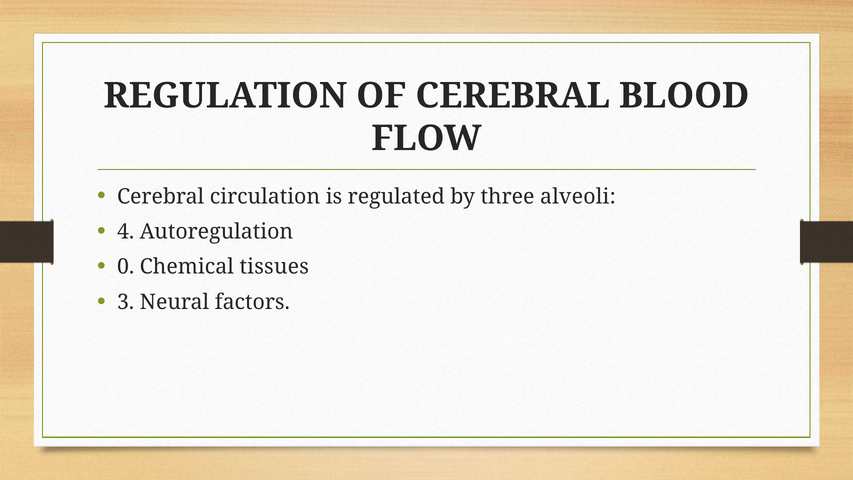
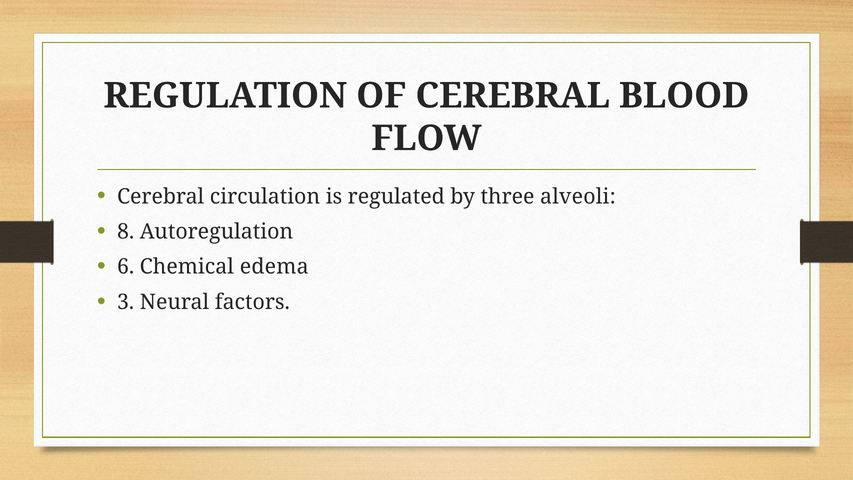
4: 4 -> 8 (126, 232)
0: 0 -> 6 (126, 267)
tissues: tissues -> edema (274, 267)
